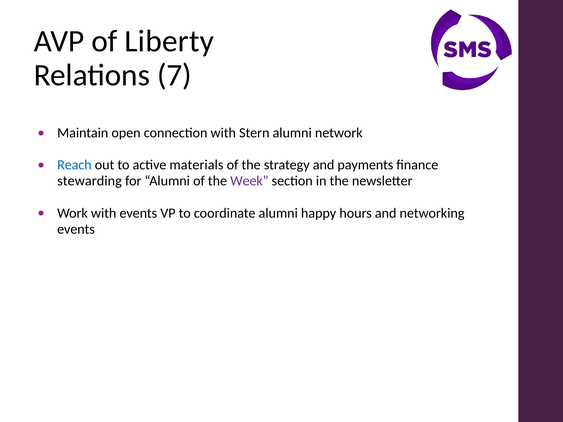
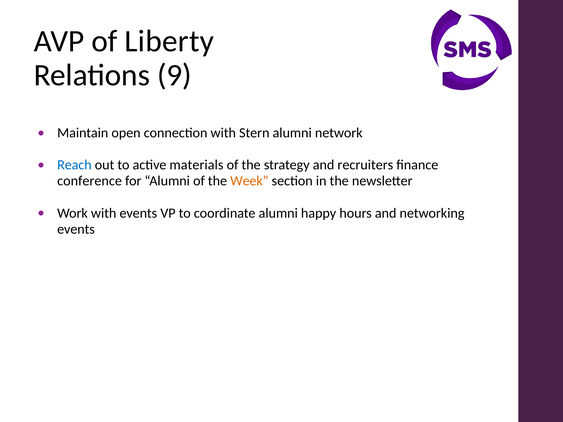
7: 7 -> 9 (174, 75)
payments: payments -> recruiters (365, 165)
stewarding: stewarding -> conference (90, 181)
Week colour: purple -> orange (249, 181)
